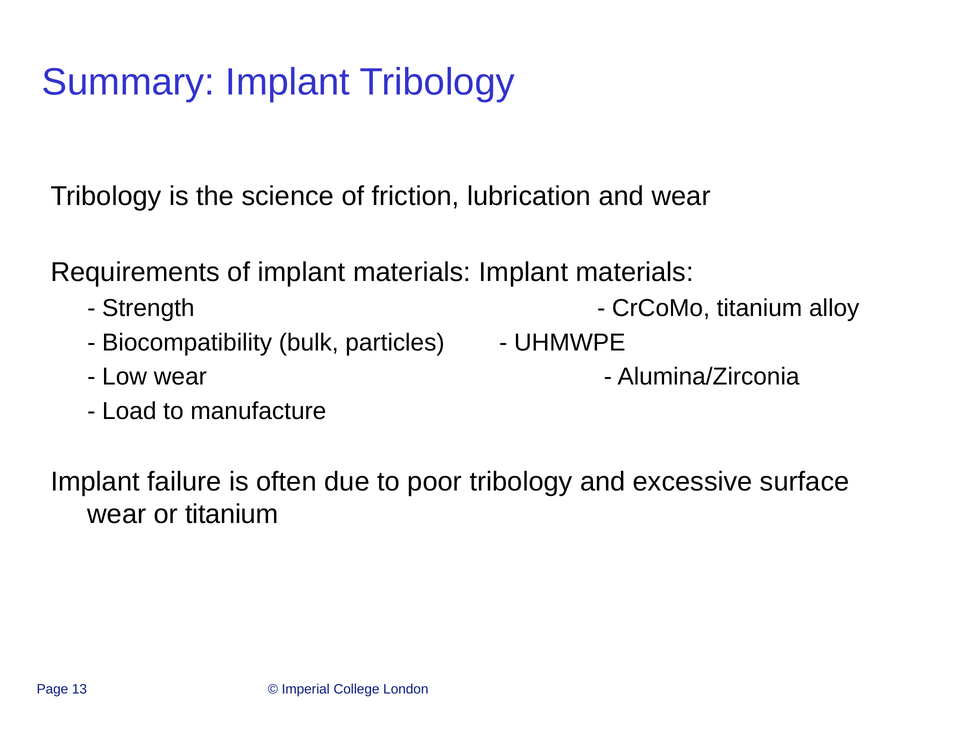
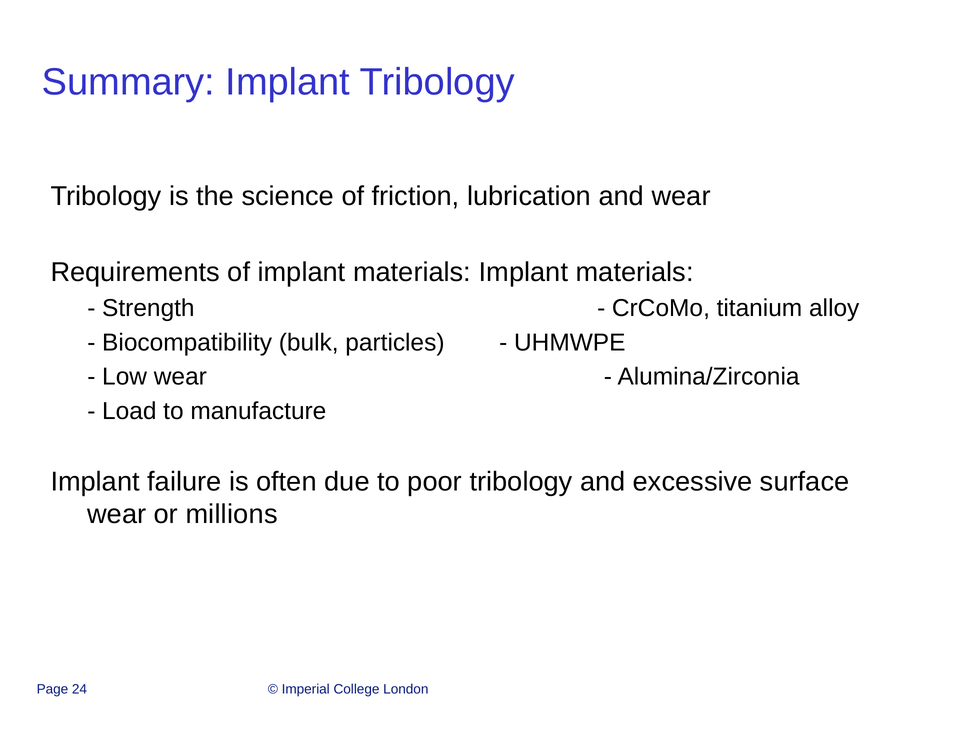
or titanium: titanium -> millions (232, 515)
13: 13 -> 24 (79, 689)
